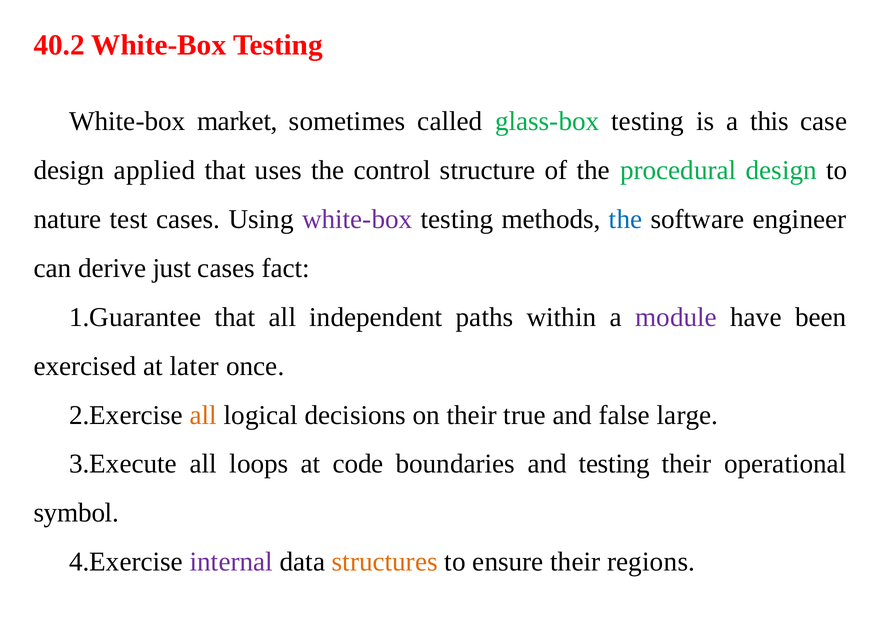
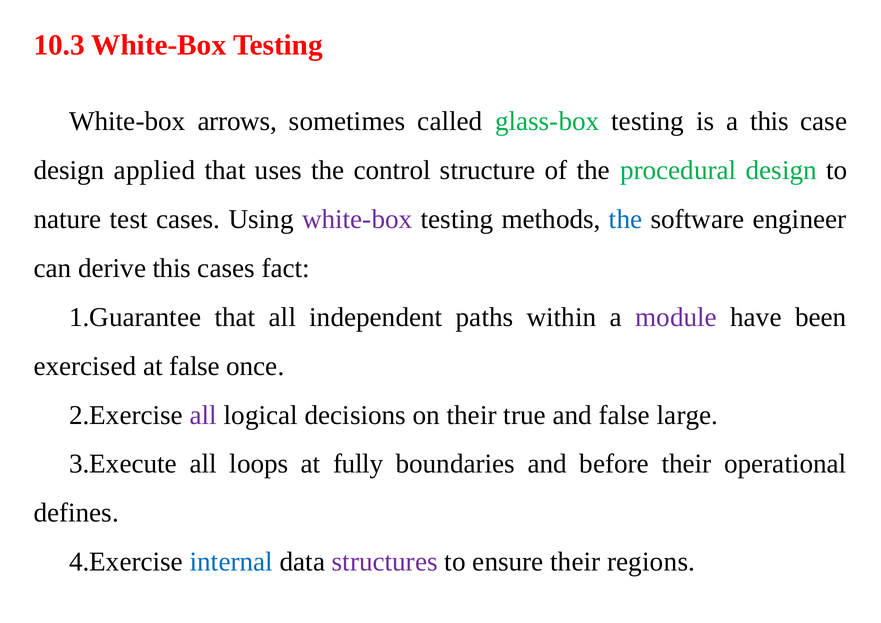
40.2: 40.2 -> 10.3 (59, 45)
market: market -> arrows (237, 121)
derive just: just -> this (172, 268)
at later: later -> false (195, 366)
all colour: orange -> purple (203, 415)
code: code -> fully (358, 464)
and testing: testing -> before (614, 464)
symbol: symbol -> defines (76, 513)
internal colour: purple -> blue (231, 562)
structures colour: orange -> purple (385, 562)
